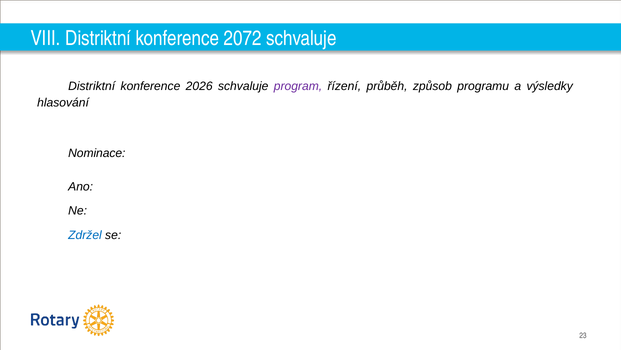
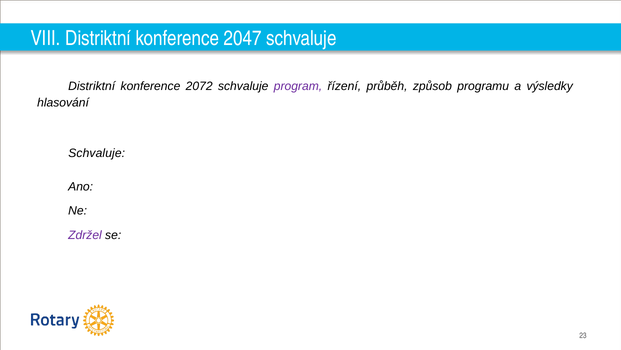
2072: 2072 -> 2047 (243, 38)
2026: 2026 -> 2072 (199, 86)
Nominace: Nominace -> Schvaluje (97, 153)
Zdržel colour: blue -> purple (85, 235)
